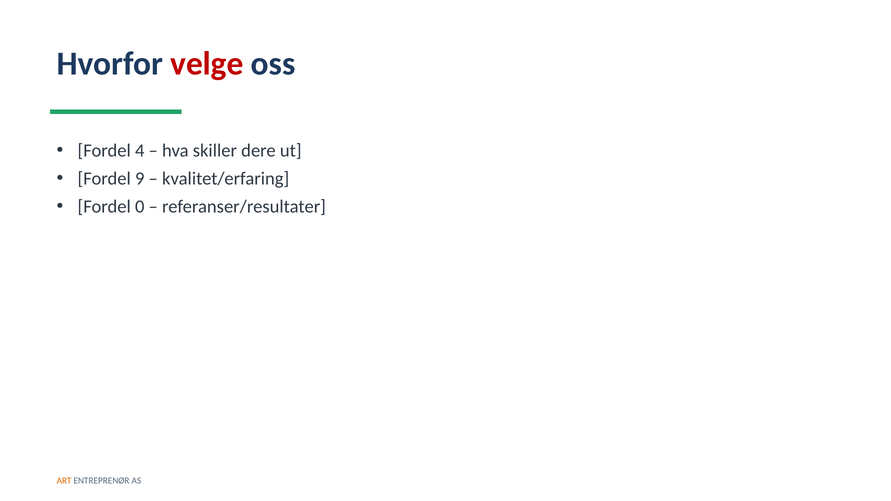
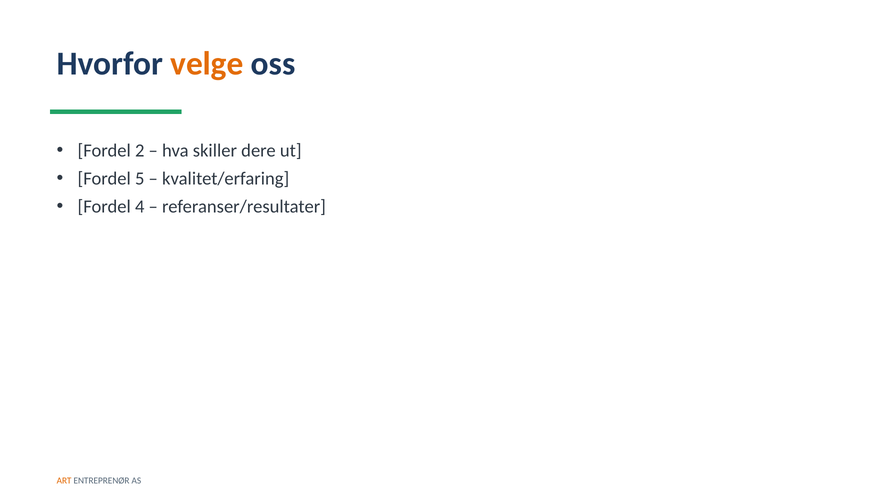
velge colour: red -> orange (207, 64)
4: 4 -> 2 (140, 151)
9: 9 -> 5 (140, 179)
0: 0 -> 4 (140, 207)
